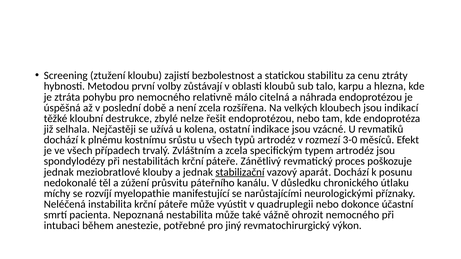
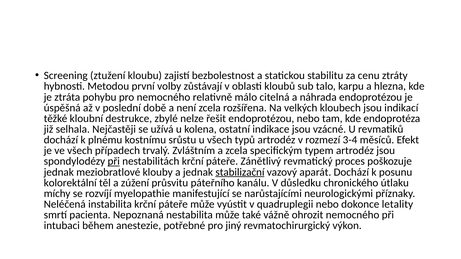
3-0: 3-0 -> 3-4 (350, 140)
při underline: none -> present (114, 162)
nedokonalé: nedokonalé -> kolorektální (70, 183)
účastní: účastní -> letality (397, 204)
